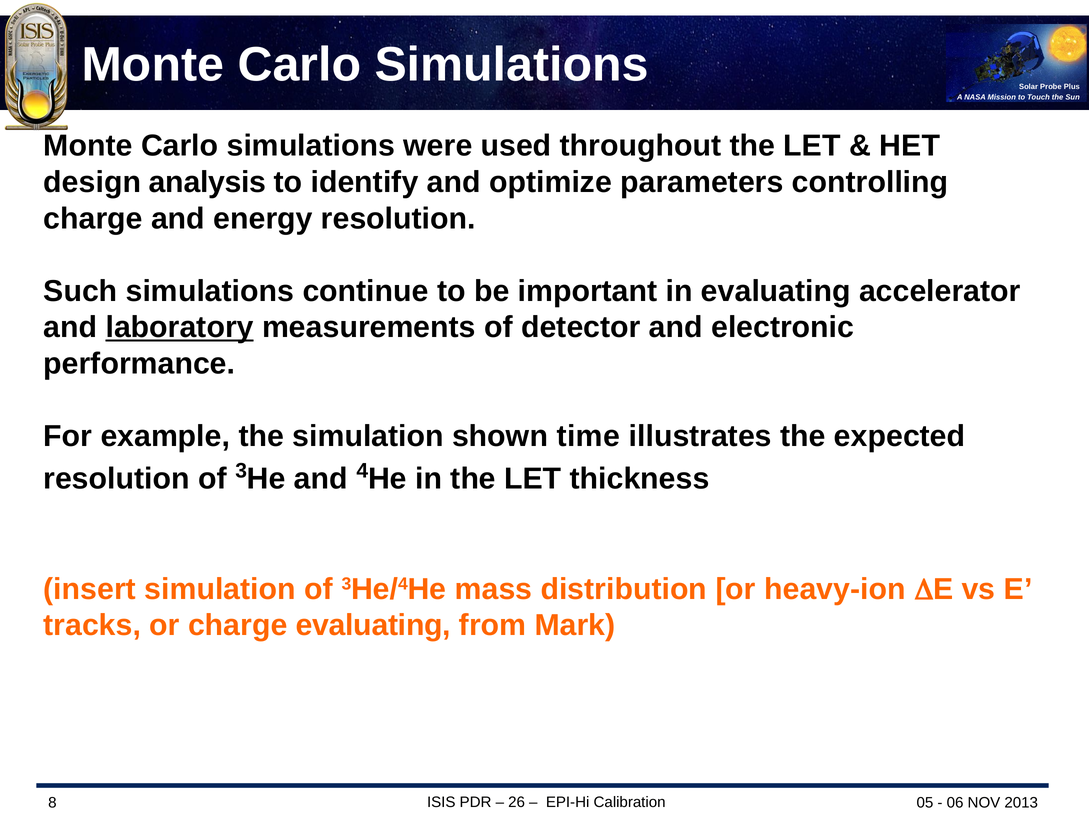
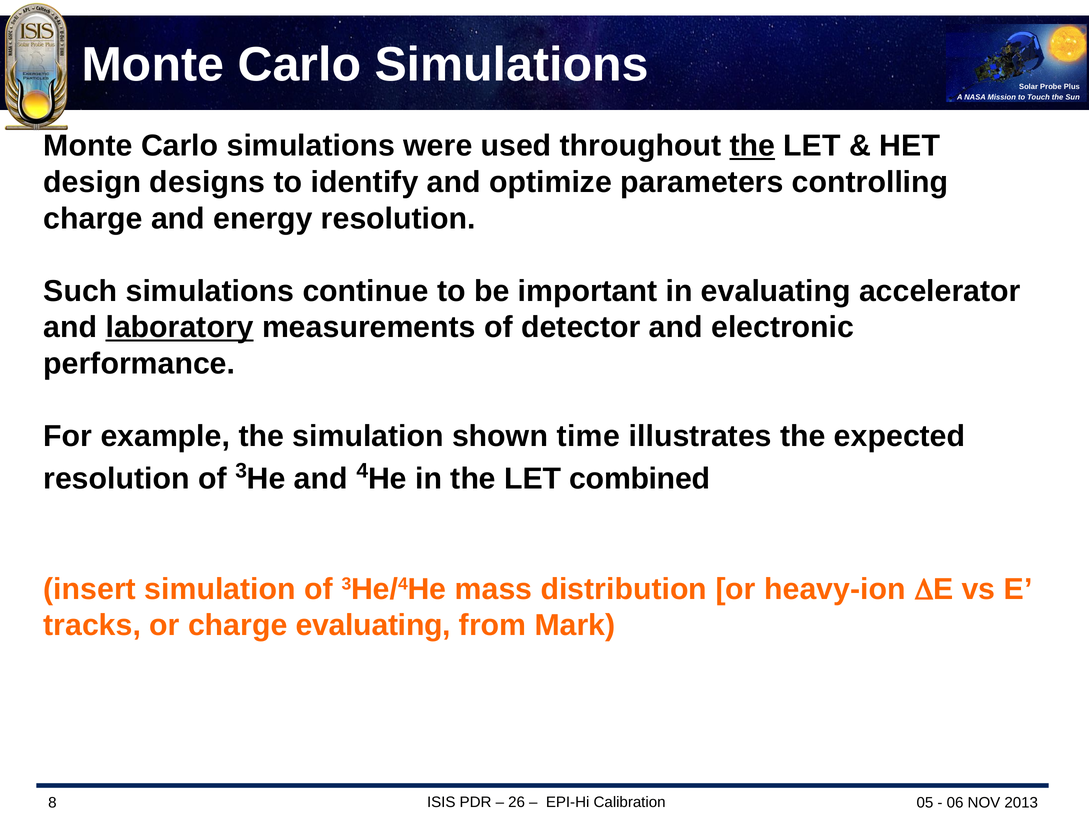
the underline: none -> present (752, 146)
analysis: analysis -> designs (207, 182)
thickness: thickness -> combined (640, 479)
